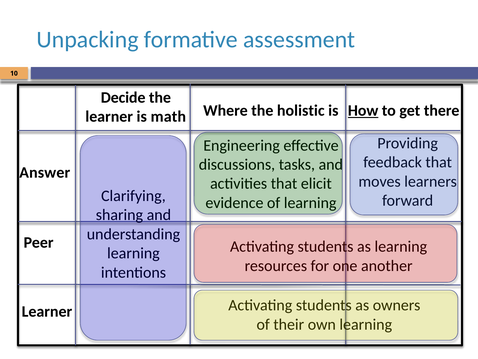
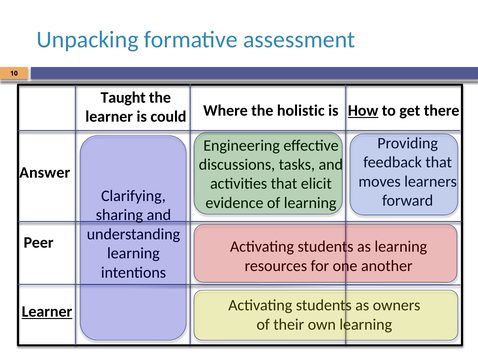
Decide: Decide -> Taught (123, 97)
math: math -> could (168, 117)
Learner underline: none -> present (47, 311)
